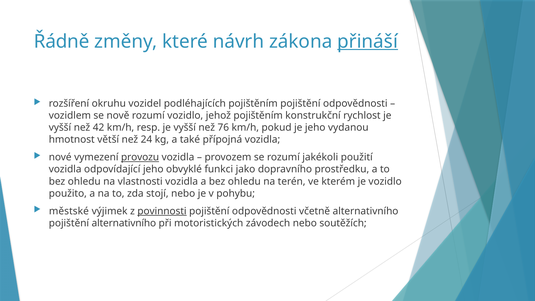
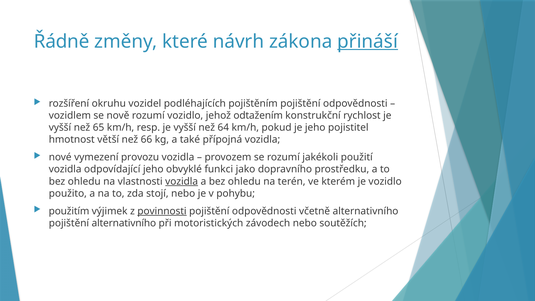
jehož pojištěním: pojištěním -> odtažením (258, 116)
42: 42 -> 65 (99, 128)
76: 76 -> 64 (223, 128)
vydanou: vydanou -> pojistitel (348, 128)
24: 24 -> 66 (146, 140)
provozu underline: present -> none (140, 157)
vozidla underline: none -> present (182, 181)
městské: městské -> použitím (69, 211)
